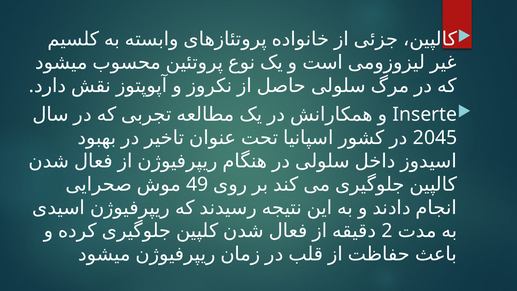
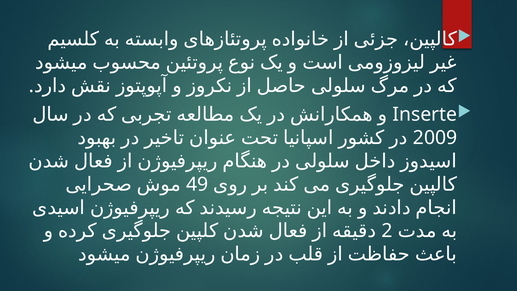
2045: 2045 -> 2009 (435, 138)
